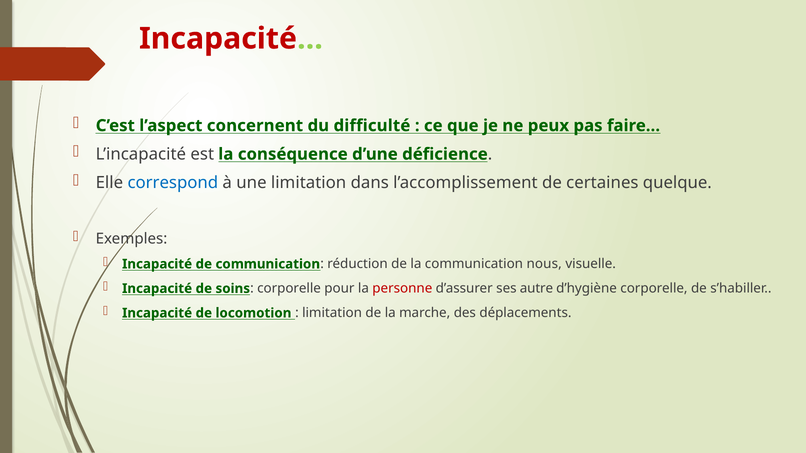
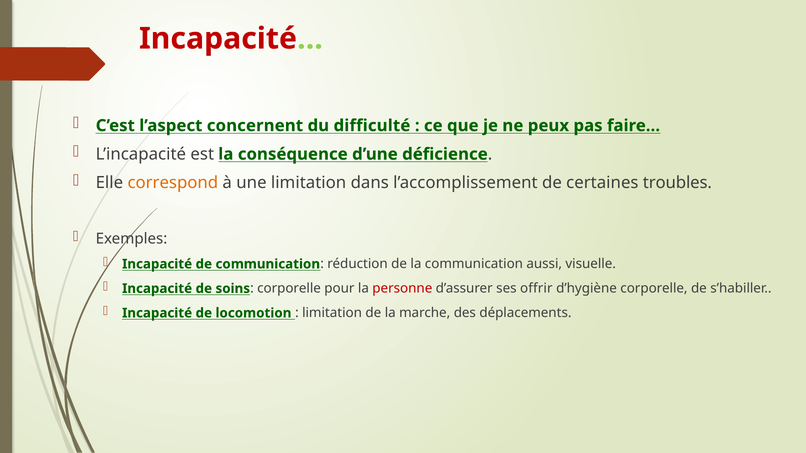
correspond colour: blue -> orange (173, 183)
quelque: quelque -> troubles (677, 183)
nous: nous -> aussi (544, 264)
autre: autre -> offrir (536, 289)
